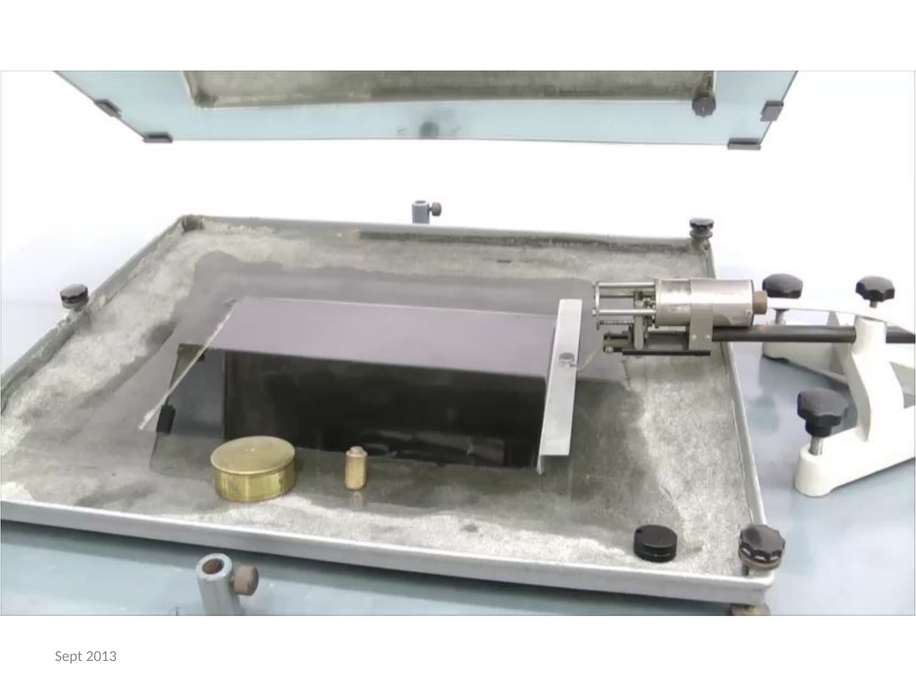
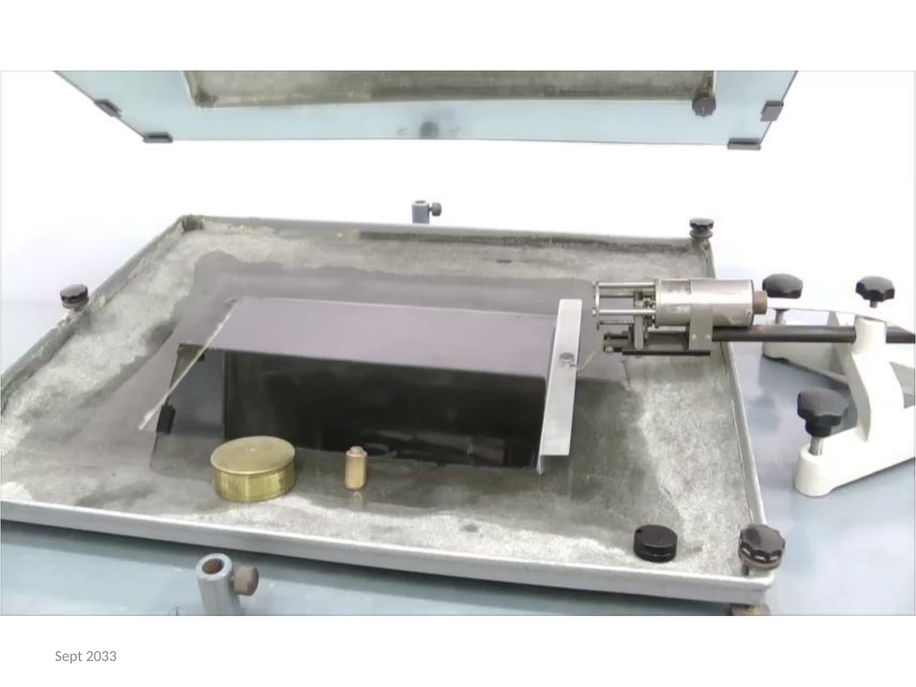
2013: 2013 -> 2033 (101, 656)
